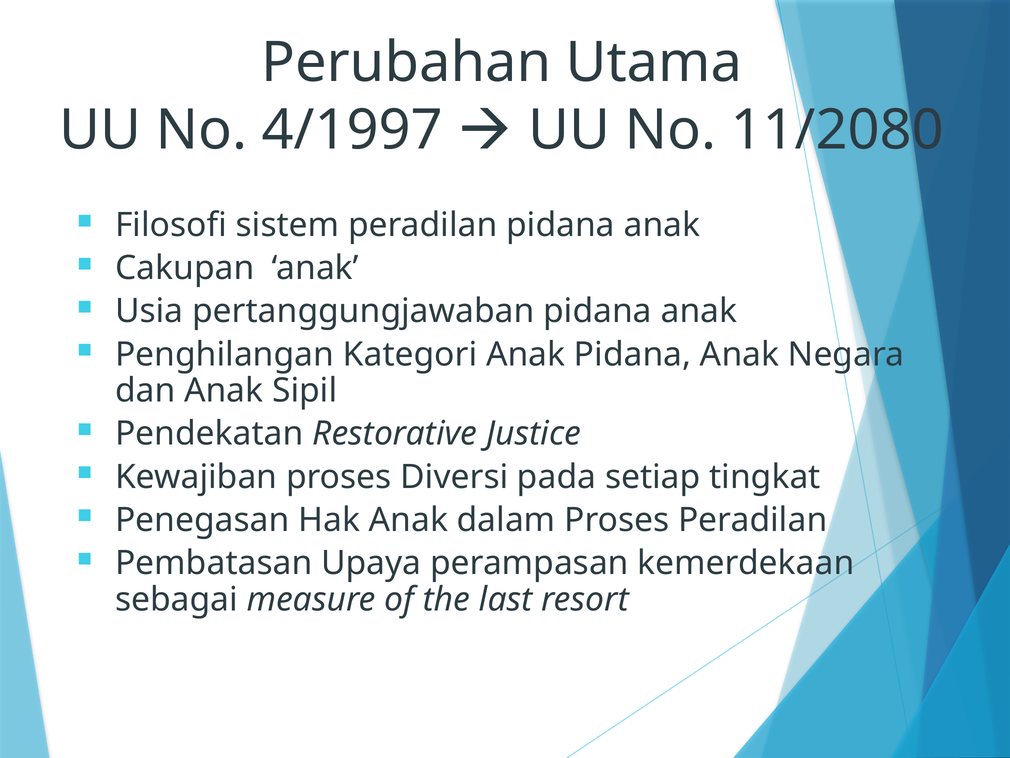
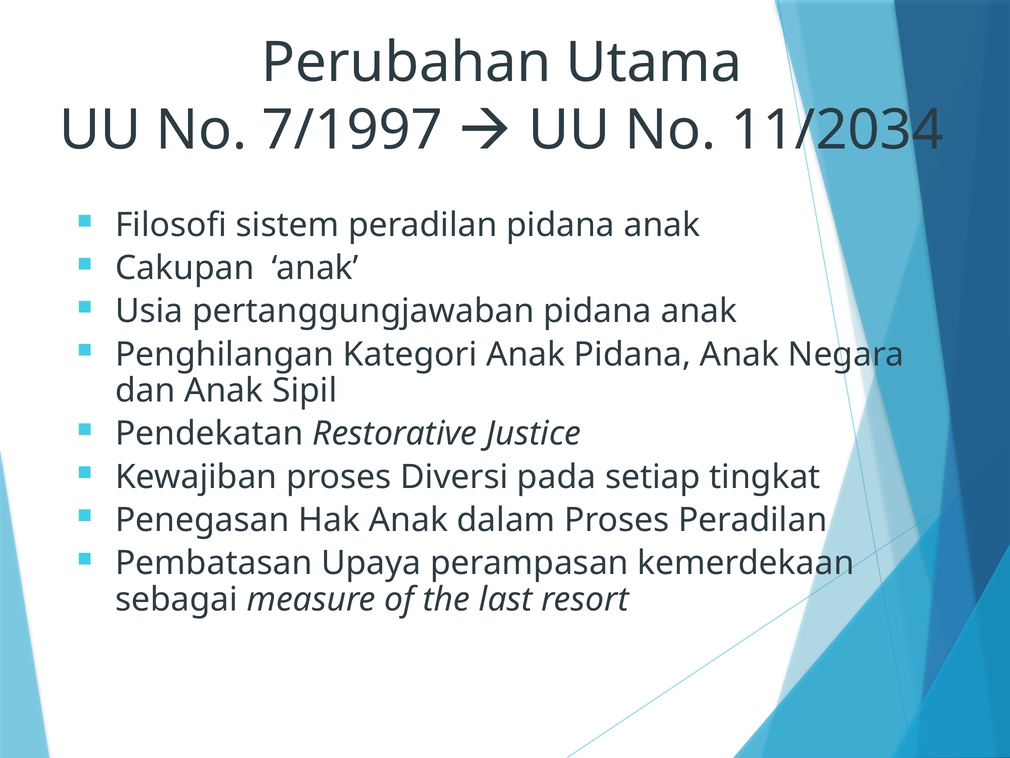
4/1997: 4/1997 -> 7/1997 (352, 130)
11/2080: 11/2080 -> 11/2034 (837, 130)
